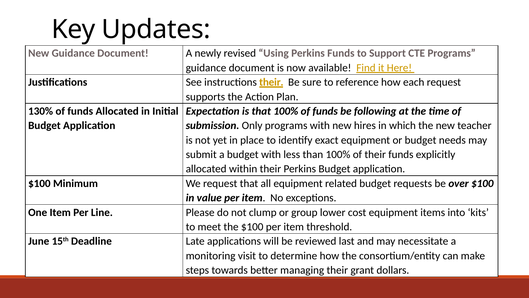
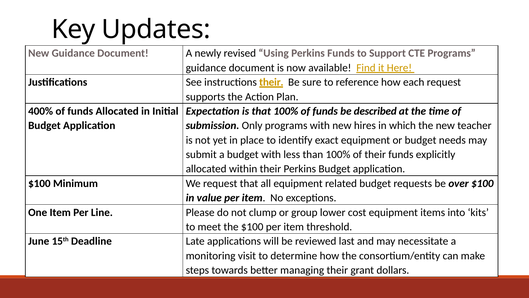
130%: 130% -> 400% (41, 111)
following: following -> described (375, 111)
